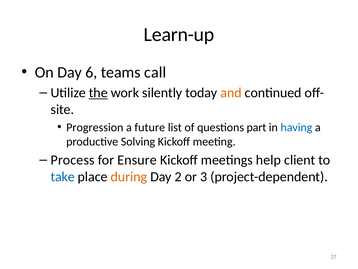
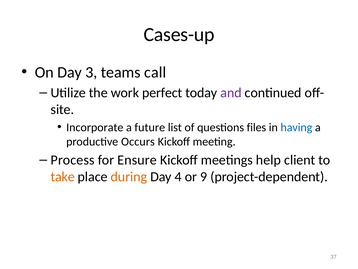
Learn-up: Learn-up -> Cases-up (179, 35)
6: 6 -> 3 (91, 72)
the underline: present -> none (98, 93)
silently: silently -> perfect (162, 93)
and colour: orange -> purple (231, 93)
Progression: Progression -> Incorporate (95, 127)
part: part -> files (256, 127)
Solving: Solving -> Occurs (138, 141)
take colour: blue -> orange (63, 176)
2: 2 -> 4 (178, 176)
3: 3 -> 9 (204, 176)
